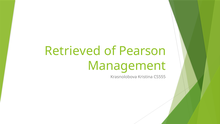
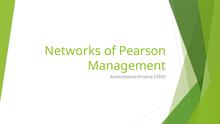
Retrieved: Retrieved -> Networks (73, 51)
